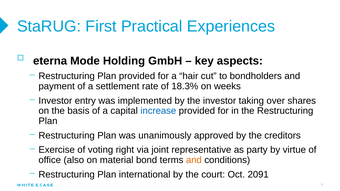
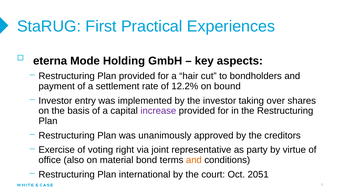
18.3%: 18.3% -> 12.2% (185, 86)
weeks: weeks -> bound (227, 86)
increase colour: blue -> purple (158, 111)
2091: 2091 -> 2051 (258, 175)
